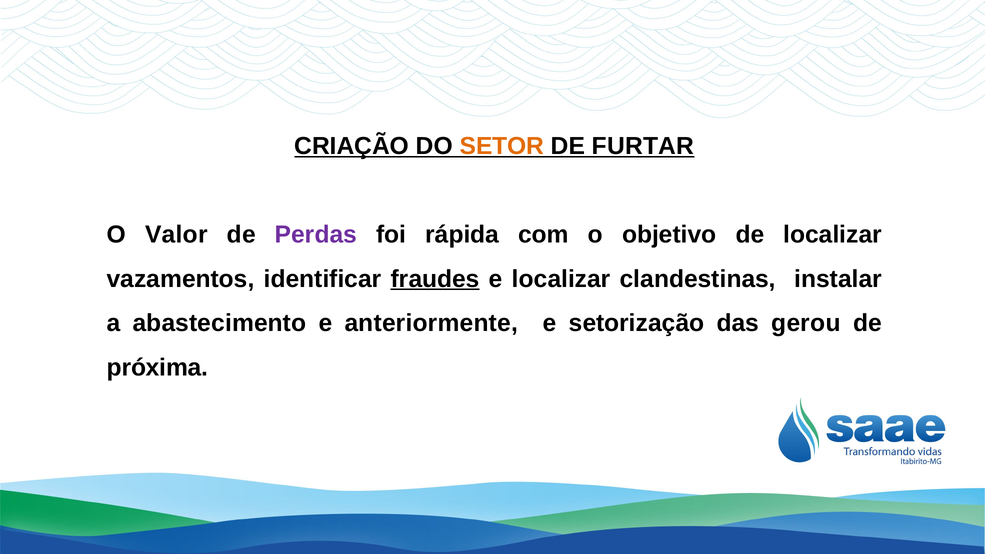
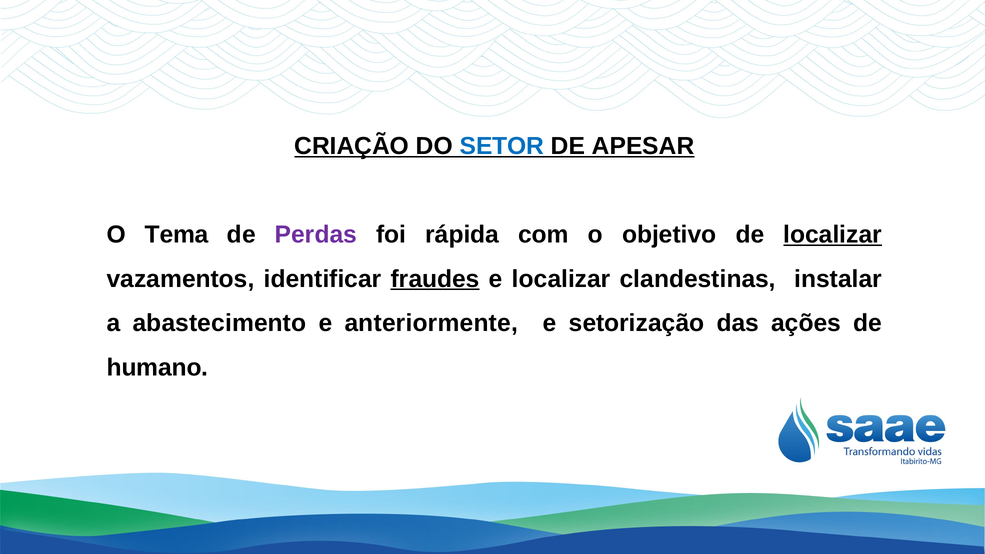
SETOR colour: orange -> blue (502, 146)
FURTAR: FURTAR -> APESAR (643, 146)
Valor: Valor -> Tema (177, 235)
localizar underline: none -> present (833, 235)
gerou: gerou -> ações (806, 323)
próxima: próxima -> humano (157, 368)
